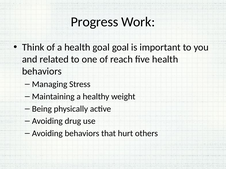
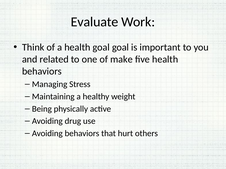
Progress: Progress -> Evaluate (95, 22)
reach: reach -> make (121, 59)
